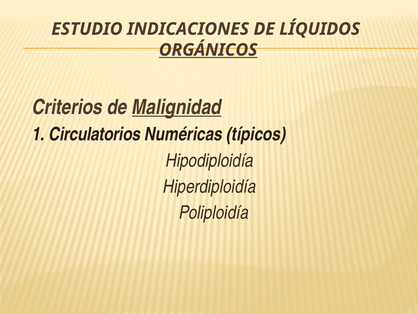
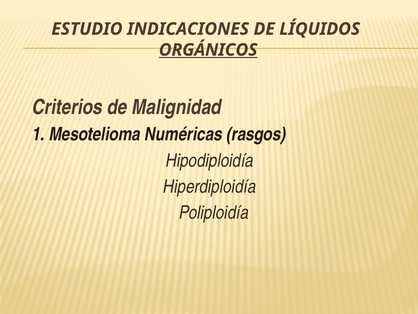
Malignidad underline: present -> none (177, 107)
Circulatorios: Circulatorios -> Mesotelioma (95, 134)
típicos: típicos -> rasgos (256, 134)
